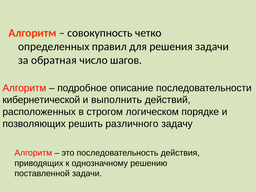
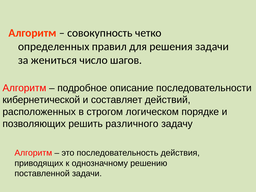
обратная: обратная -> жениться (54, 60)
выполнить: выполнить -> составляет (117, 100)
